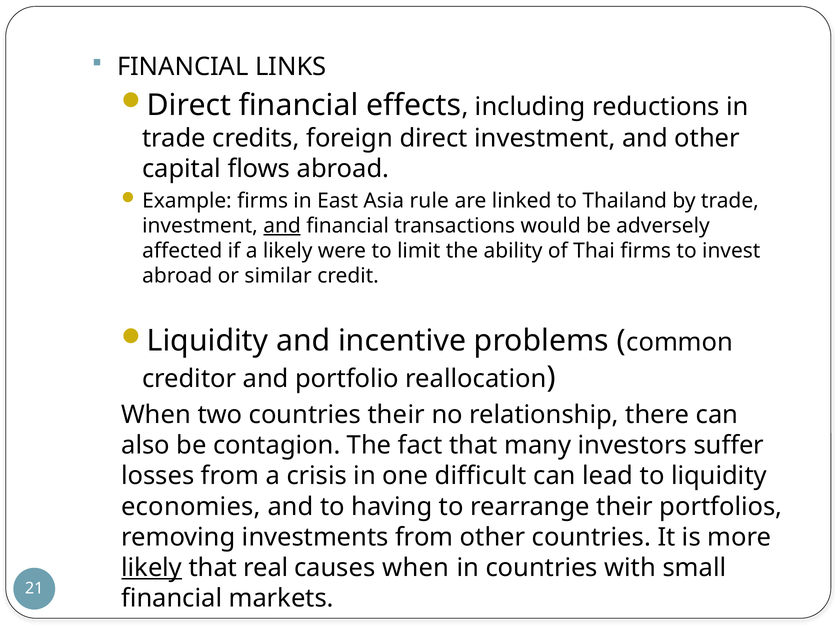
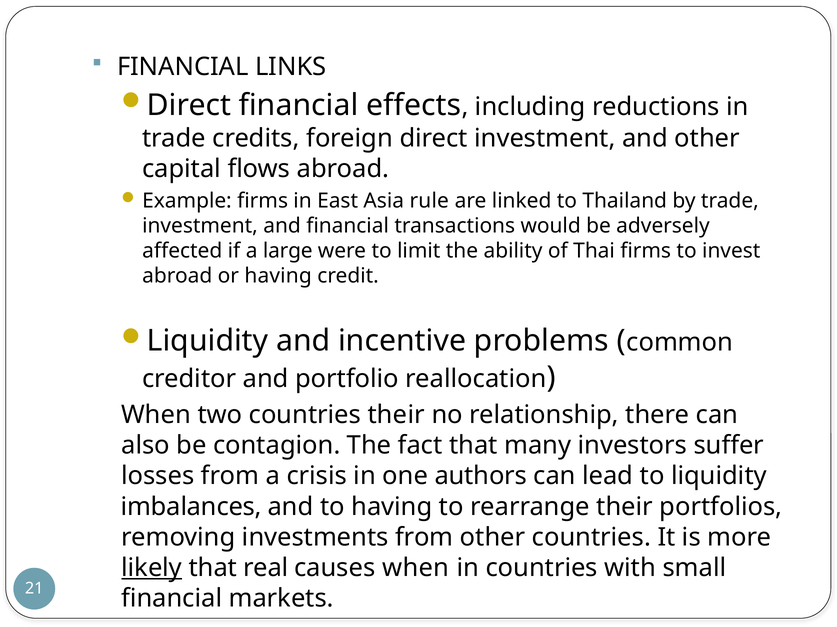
and underline: present -> none (282, 226)
a likely: likely -> large (288, 251)
or similar: similar -> having (278, 276)
difficult: difficult -> authors (481, 477)
economies: economies -> imbalances (191, 507)
